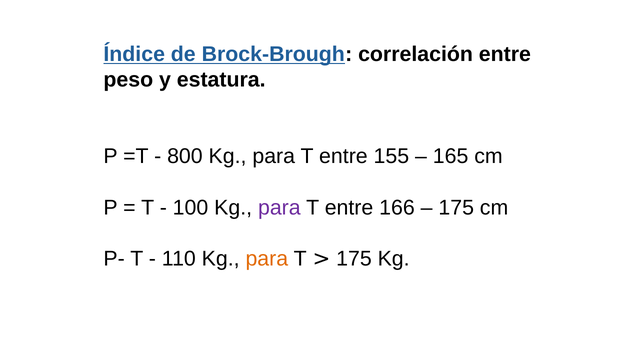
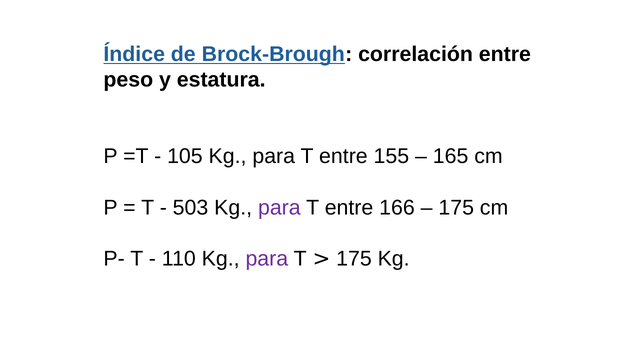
800: 800 -> 105 (185, 157)
100: 100 -> 503 (191, 208)
para colour: orange -> purple (267, 259)
